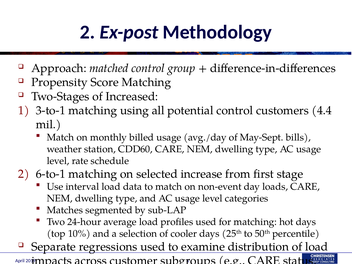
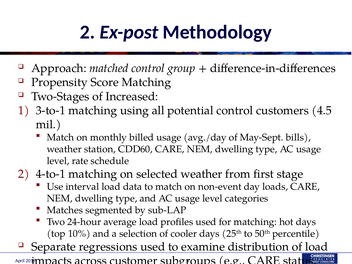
4.4: 4.4 -> 4.5 (322, 111)
6-to-1: 6-to-1 -> 4-to-1 (51, 174)
selected increase: increase -> weather (201, 174)
